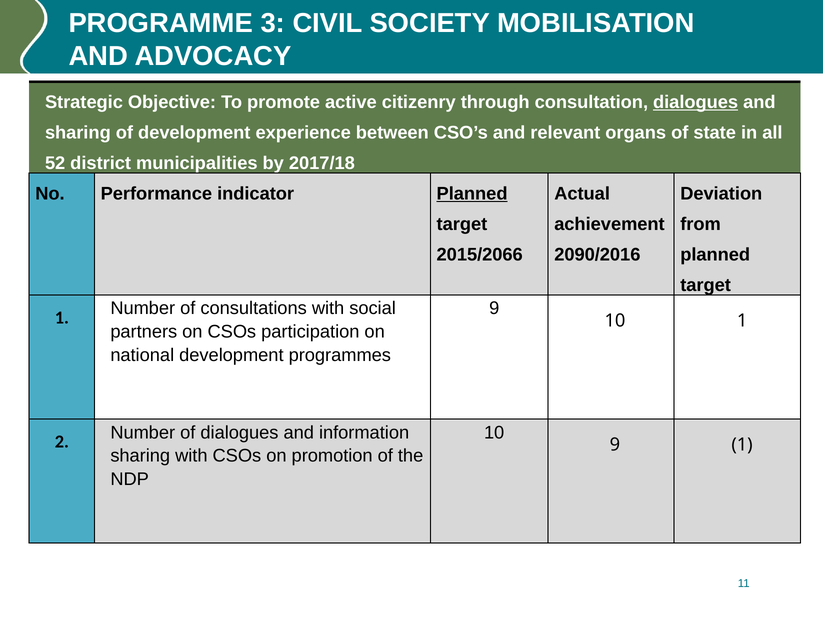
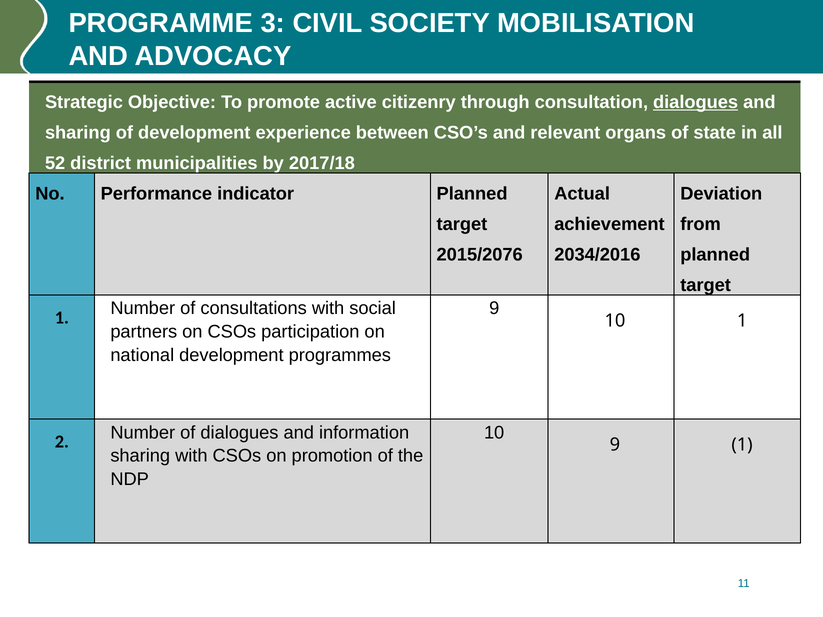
Planned underline: present -> none (472, 194)
2015/2066: 2015/2066 -> 2015/2076 (480, 255)
2090/2016: 2090/2016 -> 2034/2016 (597, 255)
